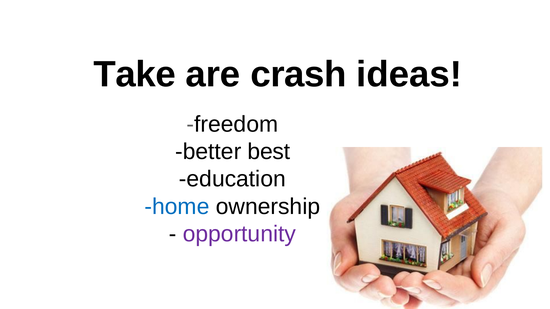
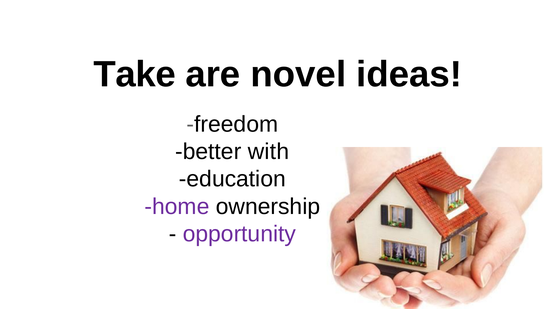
crash: crash -> novel (298, 75)
best: best -> with (269, 152)
home colour: blue -> purple (177, 207)
